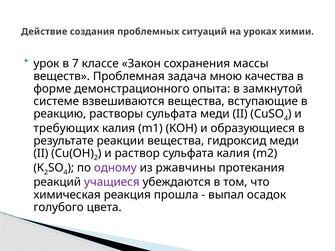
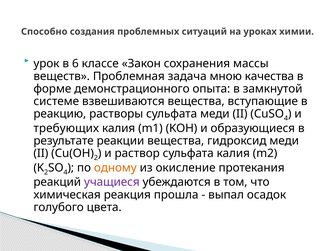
Действие: Действие -> Способно (44, 32)
7: 7 -> 6 (75, 64)
одному colour: purple -> orange (115, 168)
ржавчины: ржавчины -> окисление (186, 168)
